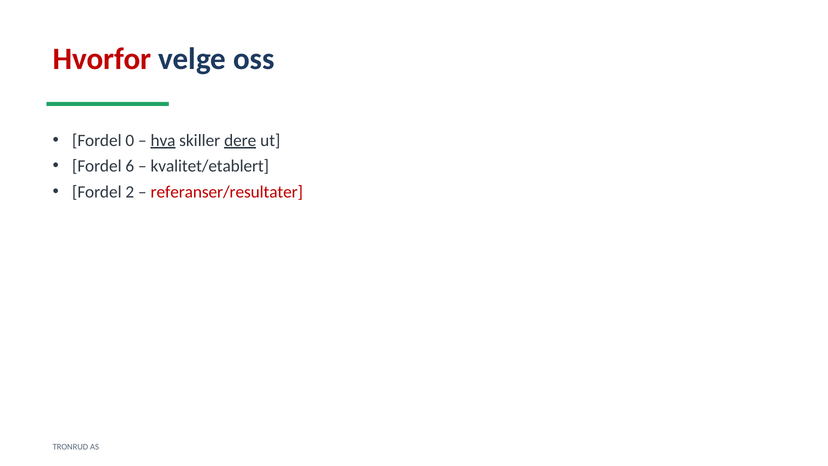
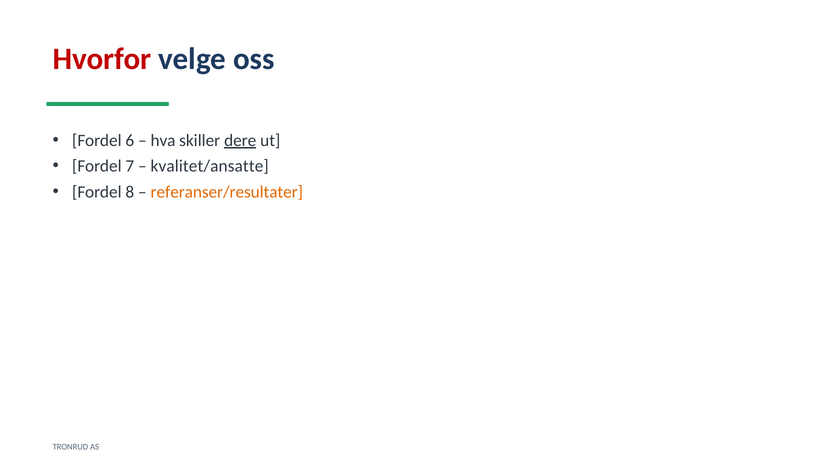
0: 0 -> 6 (130, 140)
hva underline: present -> none (163, 140)
6: 6 -> 7 (130, 166)
kvalitet/etablert: kvalitet/etablert -> kvalitet/ansatte (210, 166)
2: 2 -> 8 (130, 192)
referanser/resultater colour: red -> orange (227, 192)
